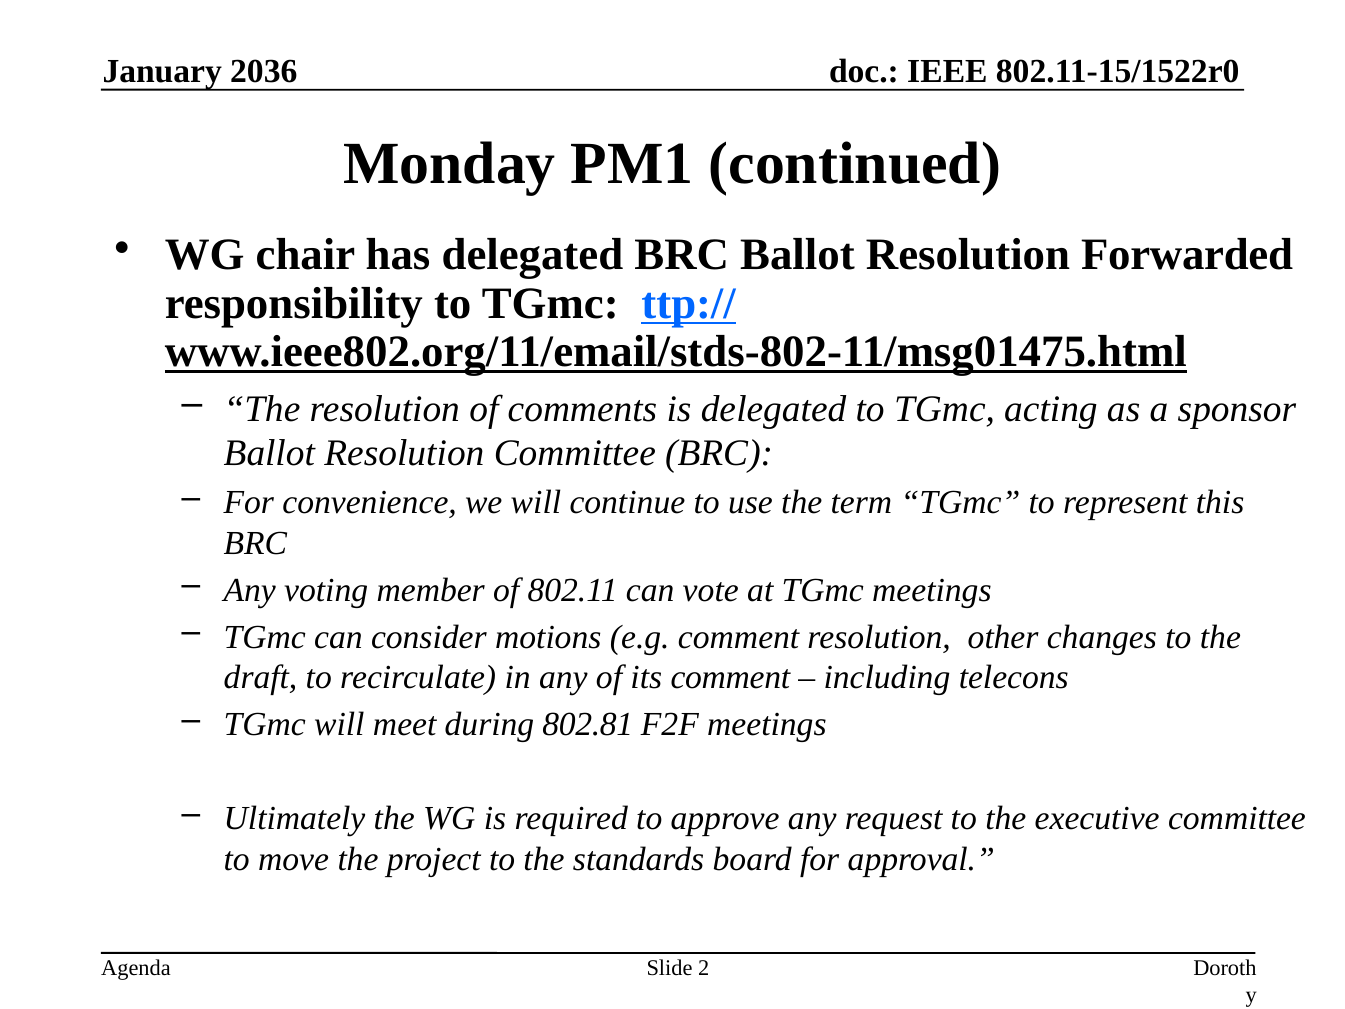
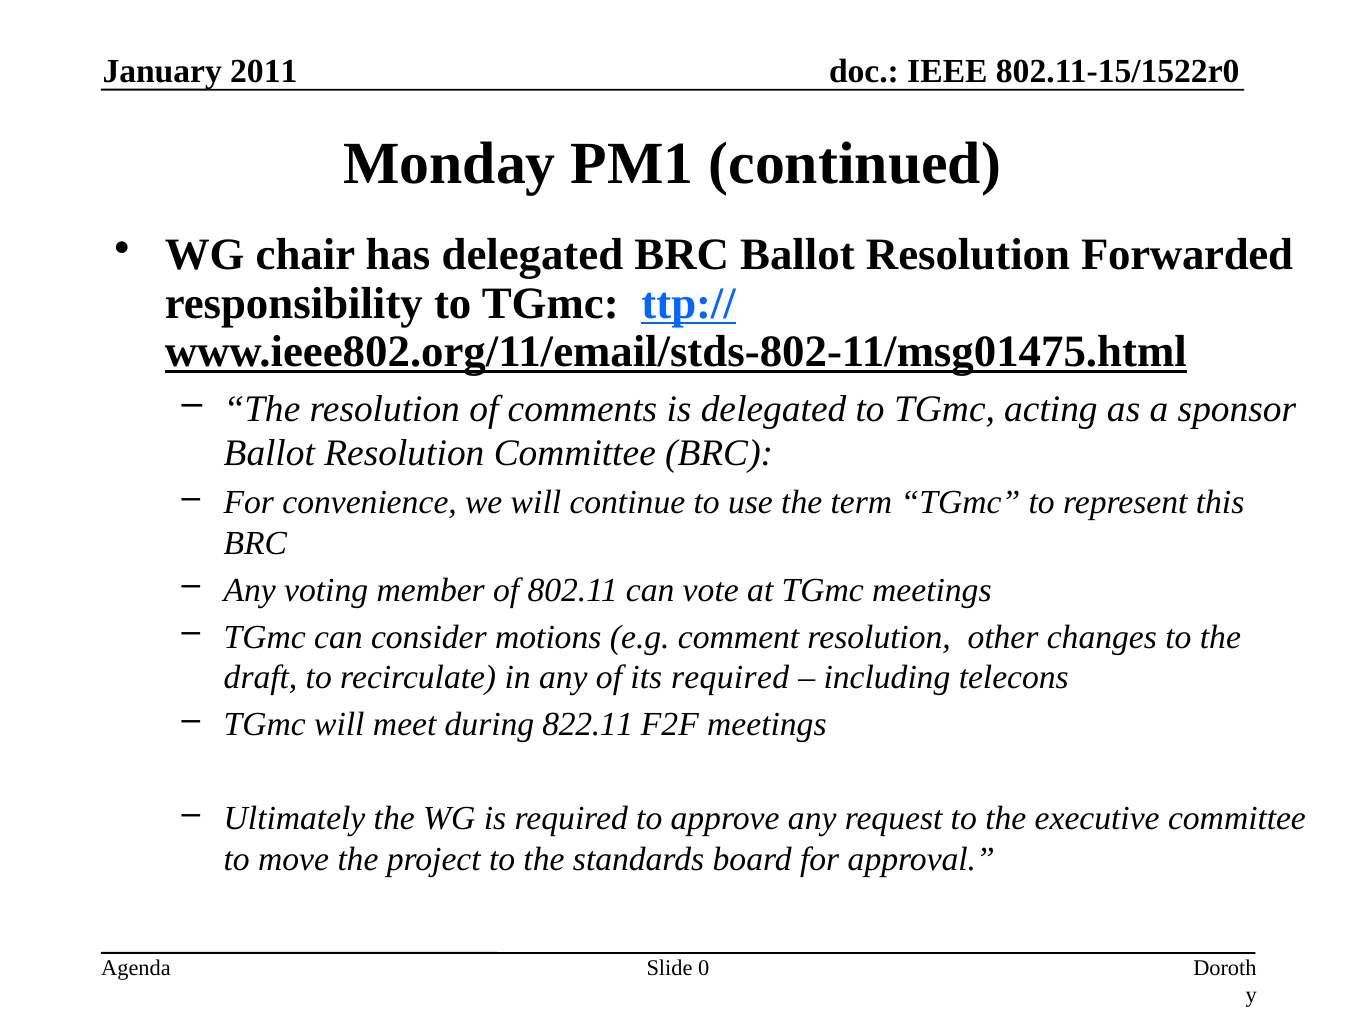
2036: 2036 -> 2011 (264, 72)
its comment: comment -> required (730, 677)
802.81: 802.81 -> 822.11 (588, 724)
2: 2 -> 0 (704, 967)
